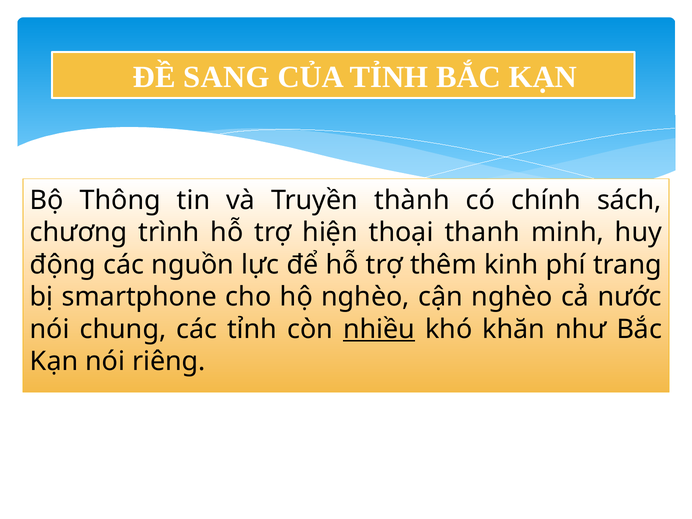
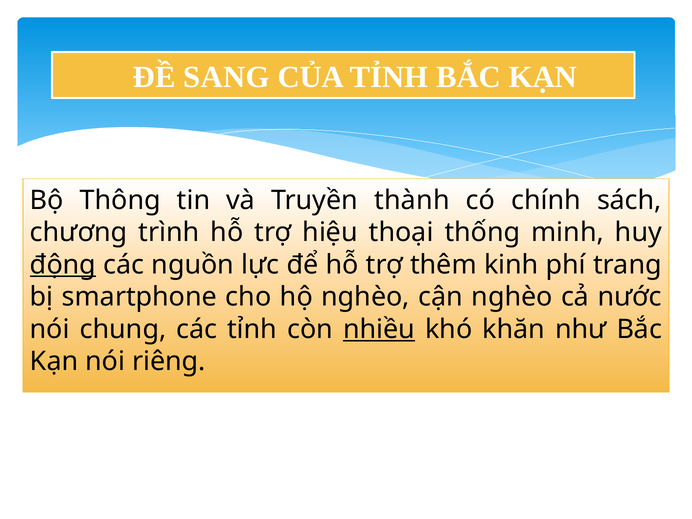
hiện: hiện -> hiệu (330, 232)
thanh: thanh -> thống (482, 232)
động underline: none -> present (63, 265)
